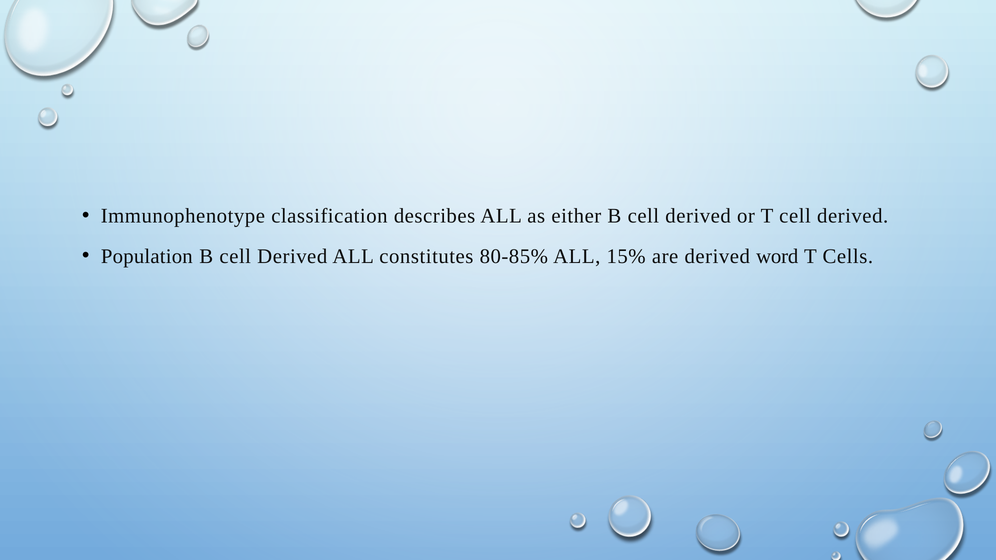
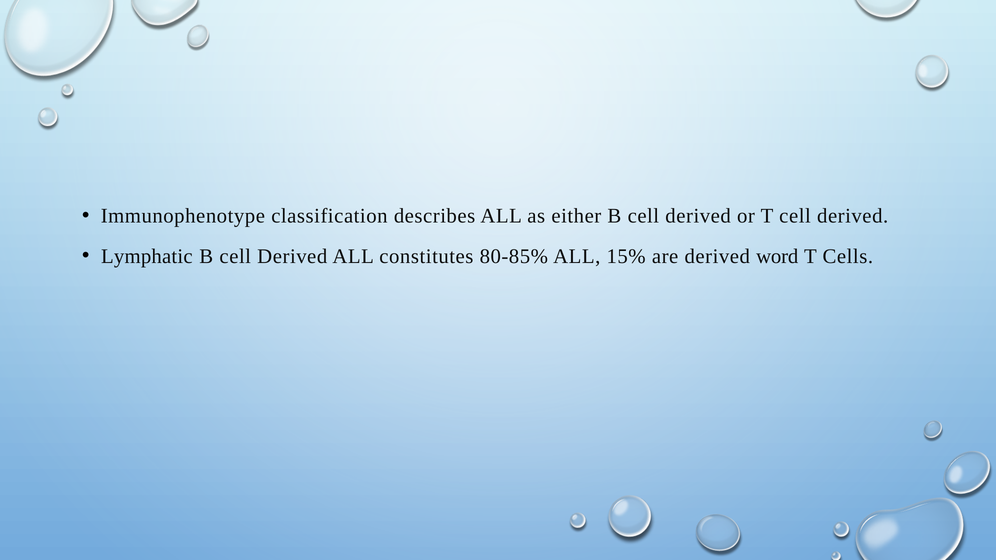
Population: Population -> Lymphatic (147, 256)
